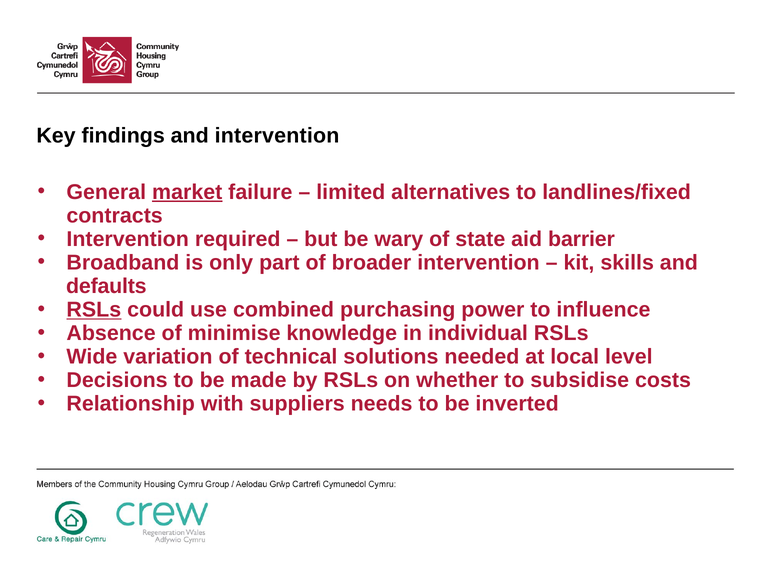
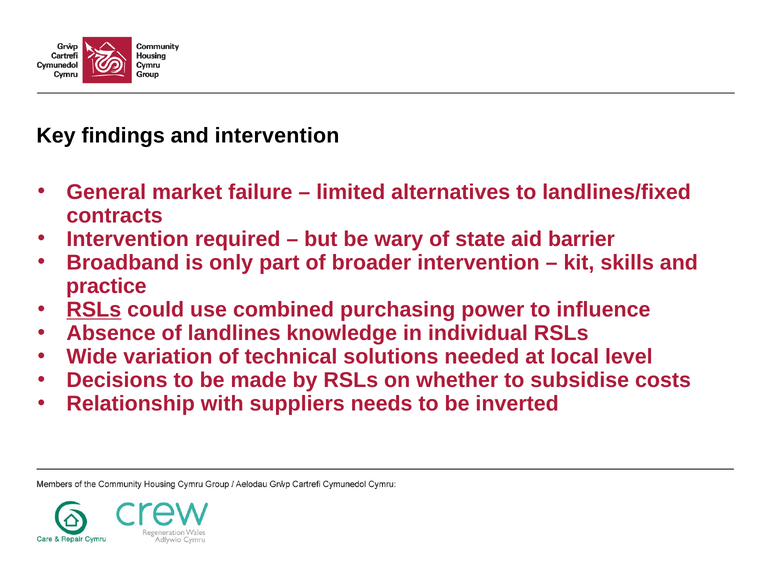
market underline: present -> none (187, 192)
defaults: defaults -> practice (106, 286)
minimise: minimise -> landlines (234, 333)
